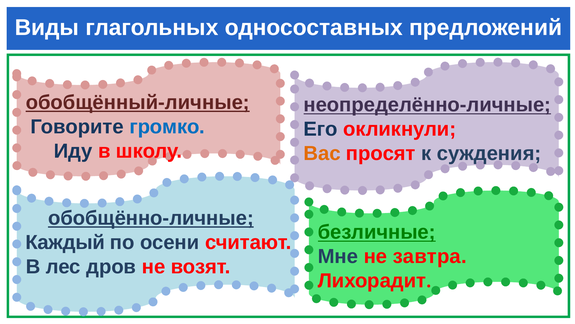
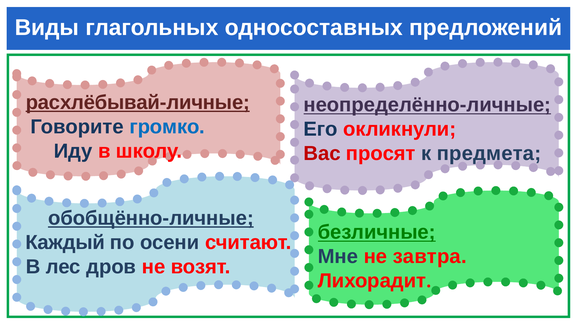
обобщённый-личные: обобщённый-личные -> расхлёбывай-личные (138, 102)
Вас colour: orange -> red (322, 153)
суждения: суждения -> предмета (489, 153)
